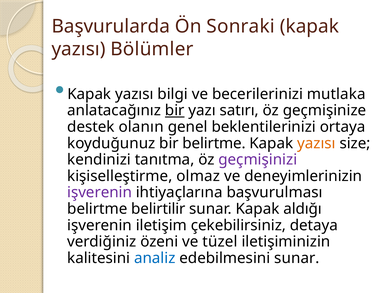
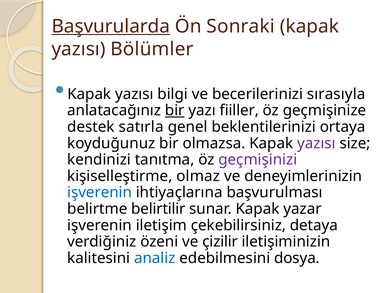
Başvurularda underline: none -> present (111, 26)
mutlaka: mutlaka -> sırasıyla (336, 94)
satırı: satırı -> fiiller (239, 111)
olanın: olanın -> satırla (141, 127)
bir belirtme: belirtme -> olmazsa (214, 143)
yazısı colour: orange -> purple (316, 143)
işverenin colour: purple -> blue (100, 193)
aldığı: aldığı -> yazar (303, 209)
tüzel: tüzel -> çizilir (220, 242)
edebilmesini sunar: sunar -> dosya (297, 258)
